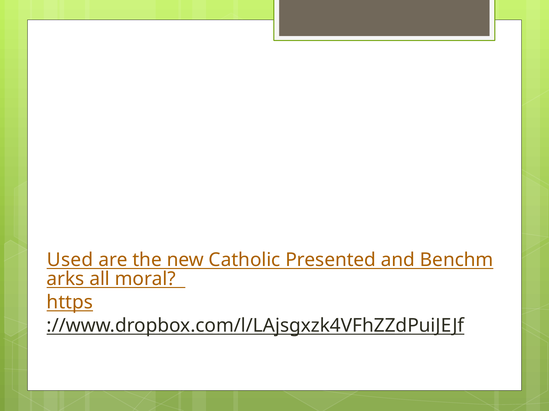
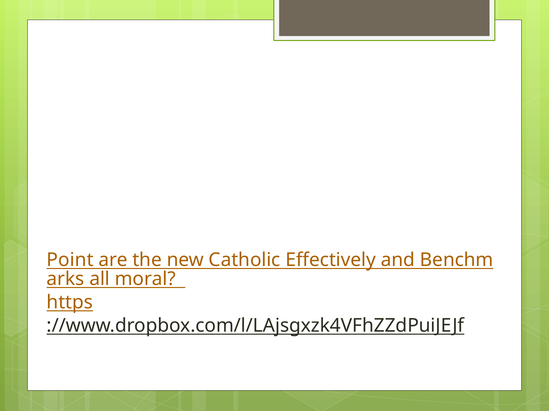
Used: Used -> Point (70, 260)
Presented: Presented -> Effectively (331, 260)
